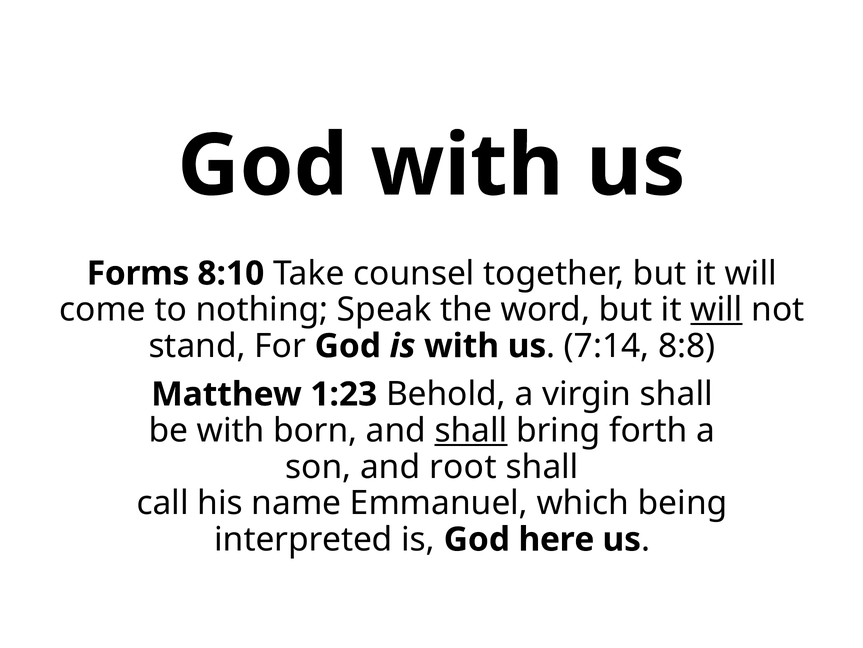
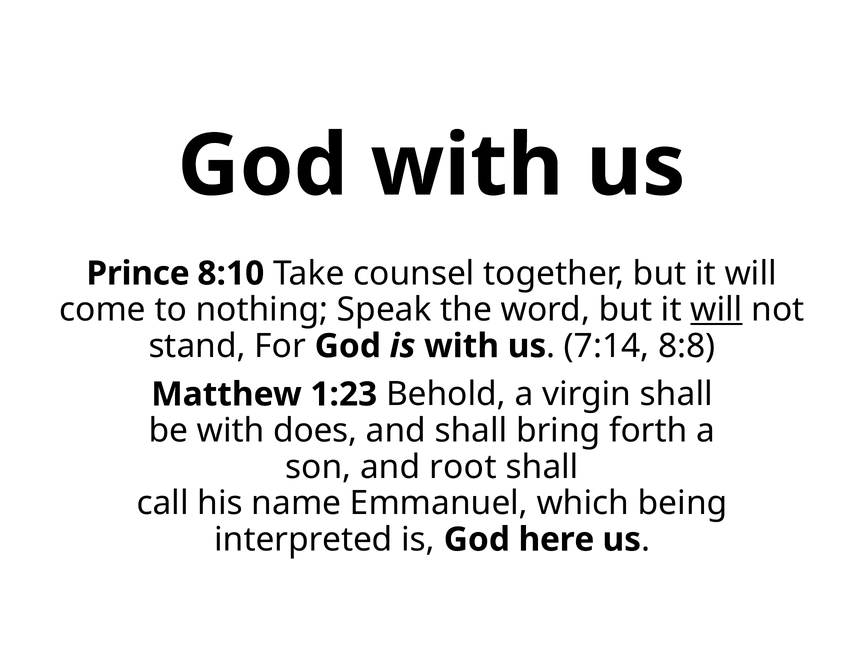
Forms: Forms -> Prince (138, 273)
born: born -> does (315, 430)
shall underline: present -> none (471, 430)
